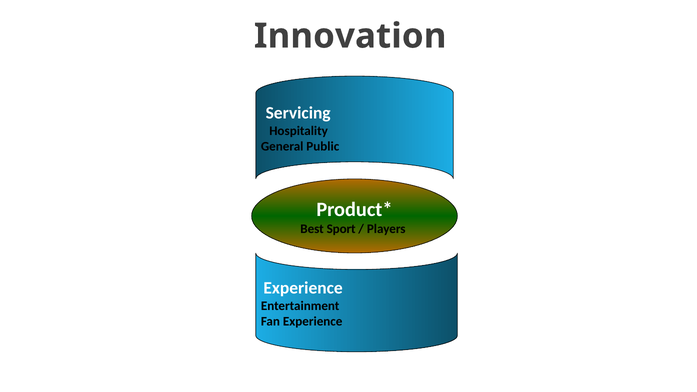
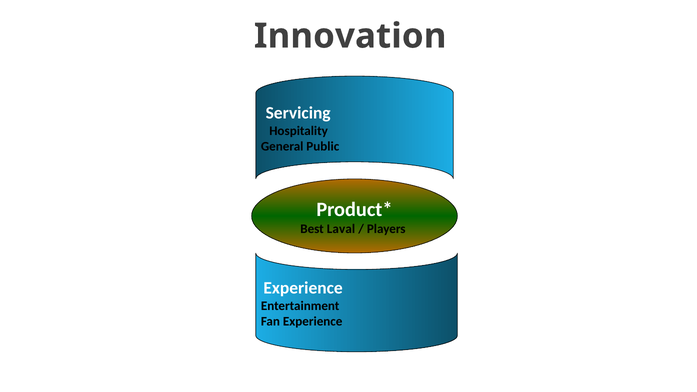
Sport: Sport -> Laval (341, 229)
